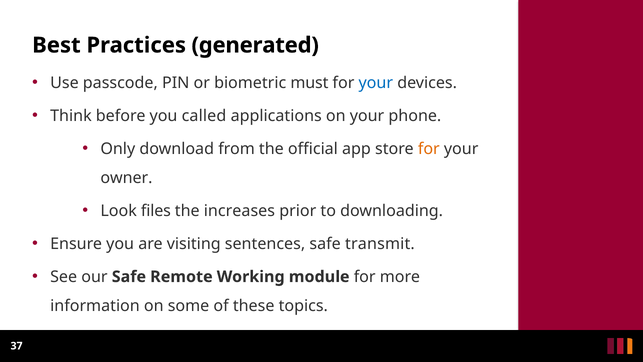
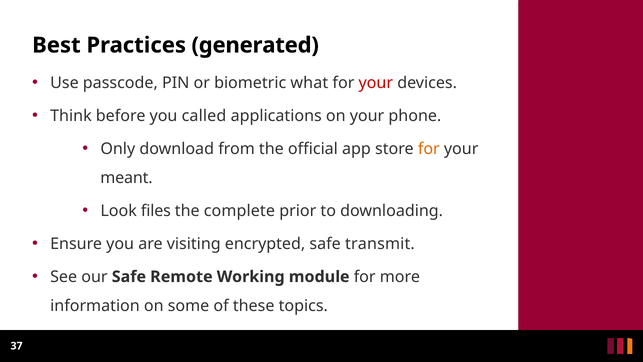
must: must -> what (309, 83)
your colour: blue -> red (376, 83)
owner: owner -> meant (126, 178)
increases: increases -> complete (239, 211)
sentences: sentences -> encrypted (265, 244)
